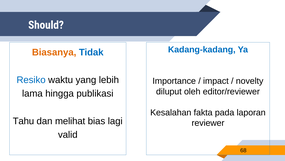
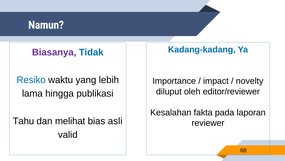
Should: Should -> Namun (46, 25)
Biasanya colour: orange -> purple (54, 52)
lagi: lagi -> asli (115, 121)
